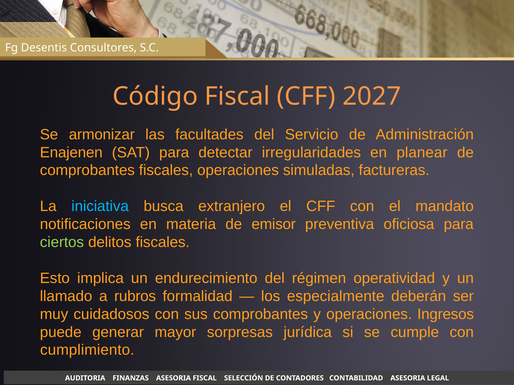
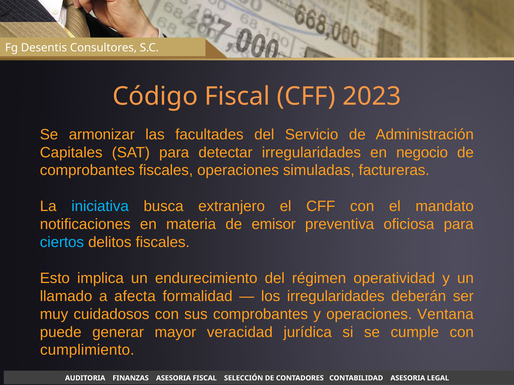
2027: 2027 -> 2023 (372, 96)
Enajenen: Enajenen -> Capitales (71, 153)
planear: planear -> negocio (422, 153)
ciertos colour: light green -> light blue (62, 243)
rubros: rubros -> afecta (135, 297)
los especialmente: especialmente -> irregularidades (336, 297)
Ingresos: Ingresos -> Ventana (445, 315)
sorpresas: sorpresas -> veracidad (240, 332)
